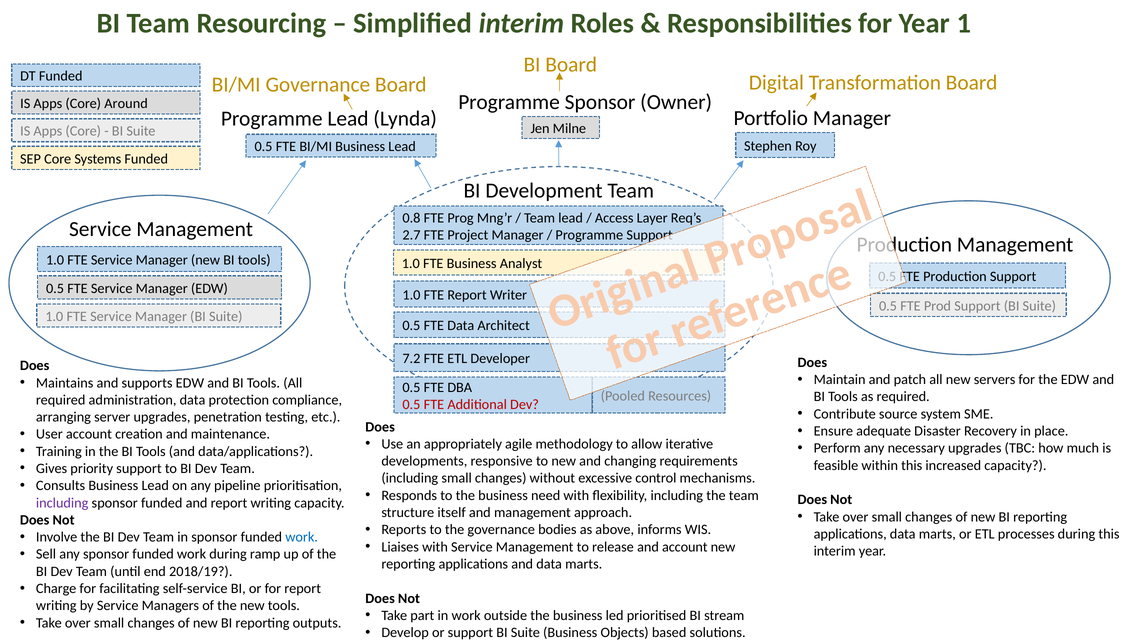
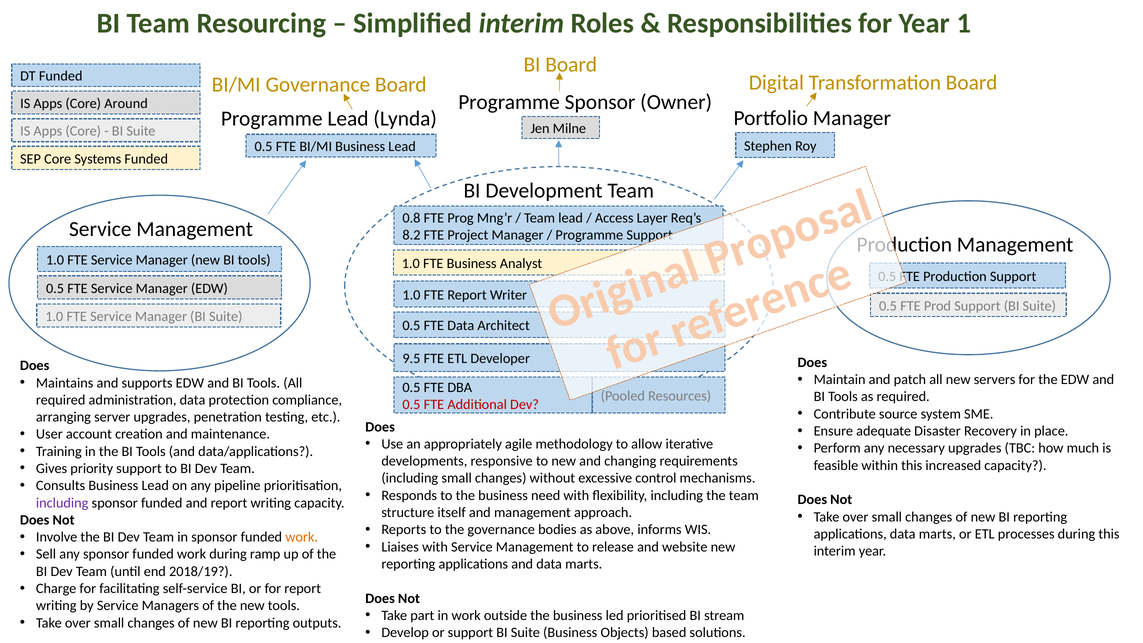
2.7: 2.7 -> 8.2 (411, 235)
7.2: 7.2 -> 9.5 (411, 359)
work colour: blue -> orange (302, 537)
and account: account -> website (685, 547)
